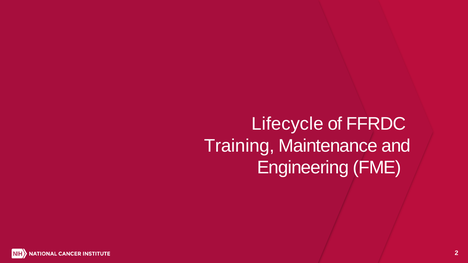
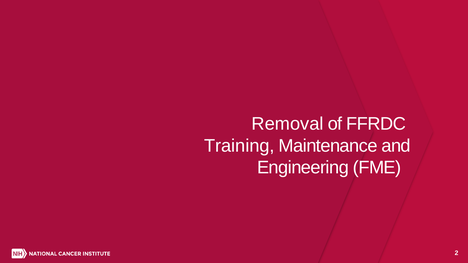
Lifecycle: Lifecycle -> Removal (288, 124)
